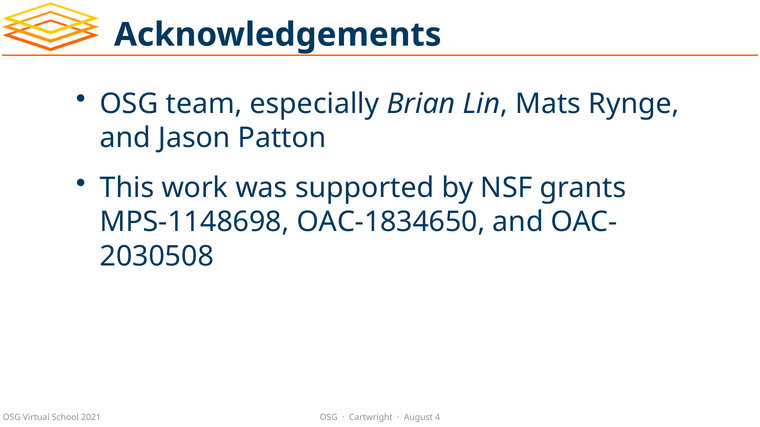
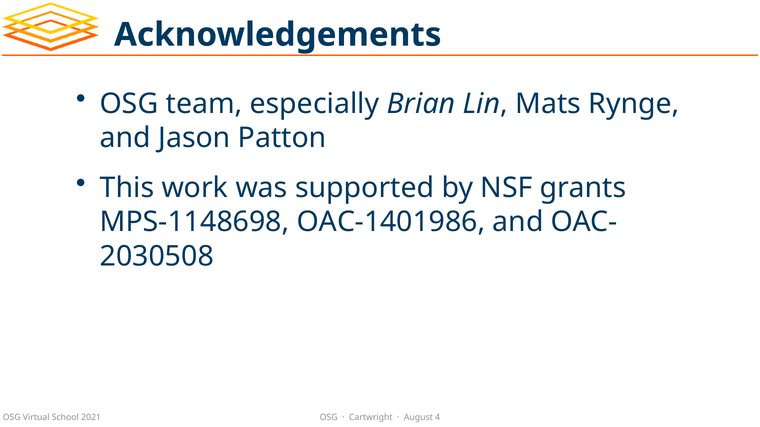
OAC-1834650: OAC-1834650 -> OAC-1401986 (391, 222)
